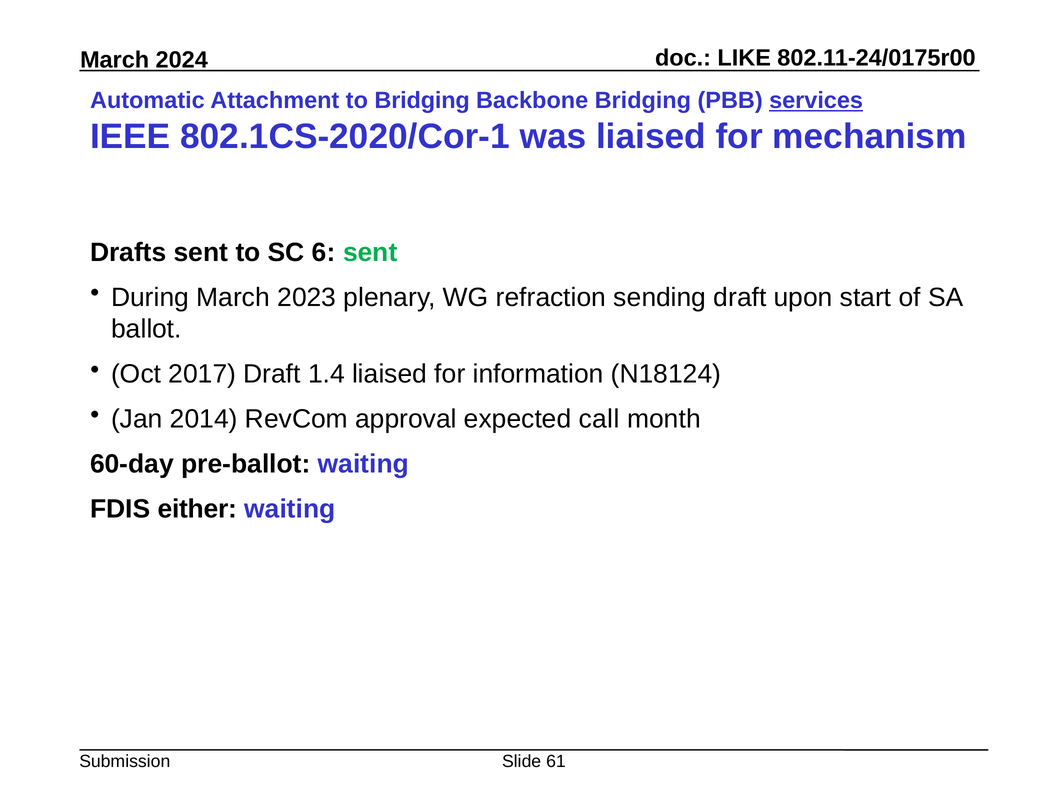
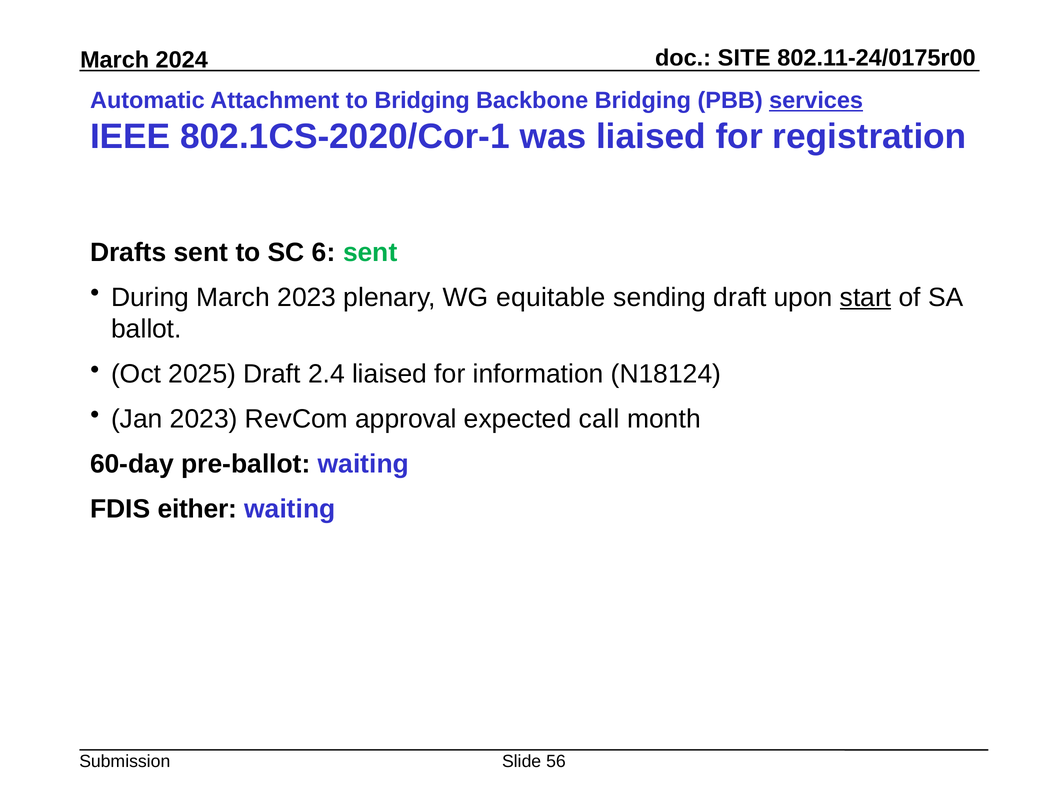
LIKE: LIKE -> SITE (744, 58)
mechanism: mechanism -> registration (869, 137)
refraction: refraction -> equitable (551, 298)
start underline: none -> present (866, 298)
2017: 2017 -> 2025 (202, 374)
1.4: 1.4 -> 2.4 (326, 374)
Jan 2014: 2014 -> 2023 (204, 419)
61: 61 -> 56 (556, 762)
